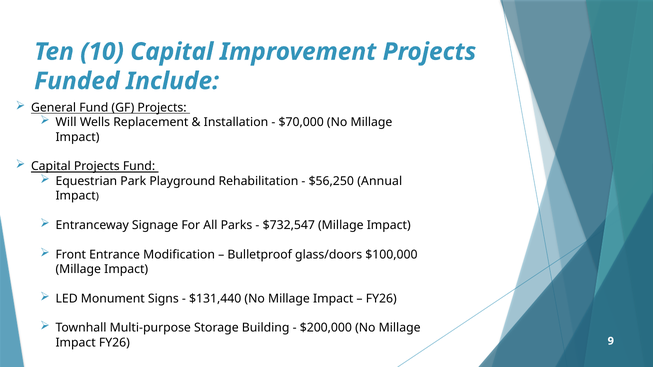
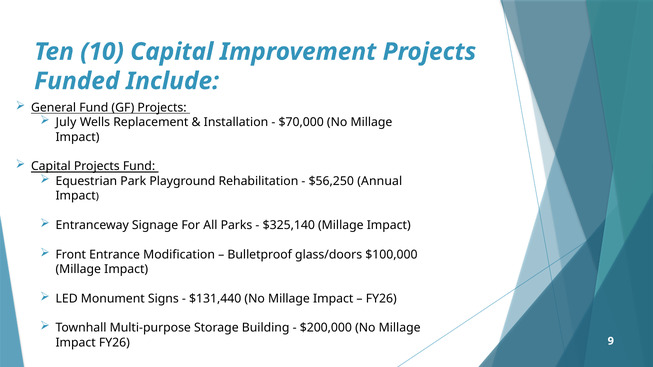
Will: Will -> July (66, 123)
$732,547: $732,547 -> $325,140 (289, 225)
